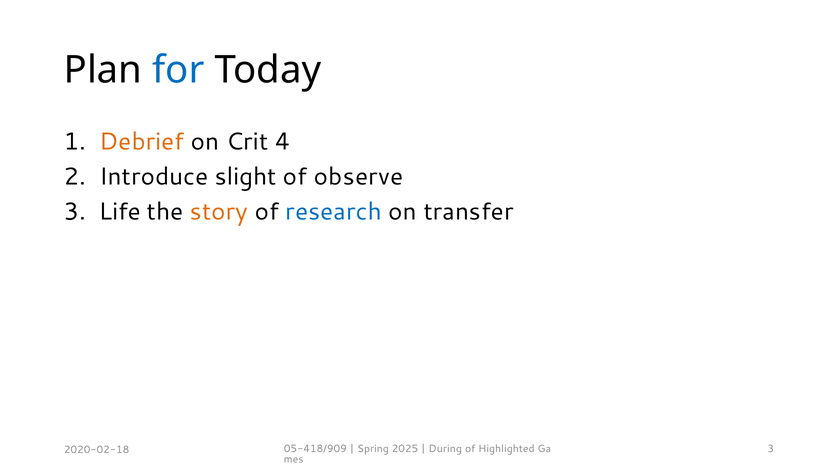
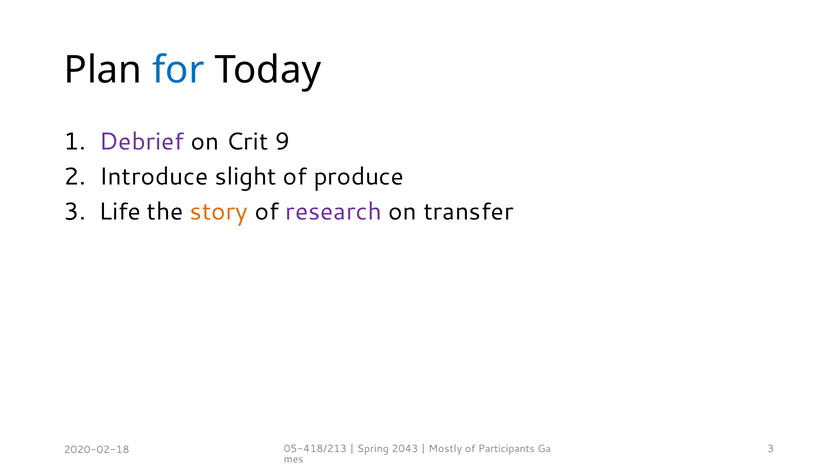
Debrief colour: orange -> purple (142, 142)
4: 4 -> 9 (283, 142)
observe: observe -> produce (359, 177)
research colour: blue -> purple (334, 212)
05-418/909: 05-418/909 -> 05-418/213 (315, 449)
2025: 2025 -> 2043 (405, 449)
During: During -> Mostly (445, 449)
Highlighted: Highlighted -> Participants (506, 449)
